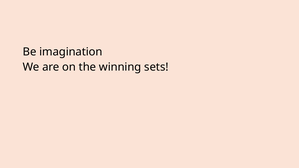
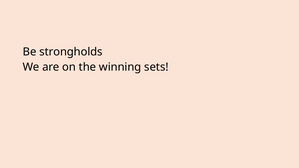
imagination: imagination -> strongholds (71, 52)
